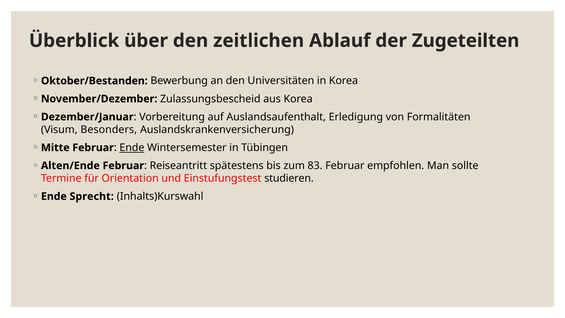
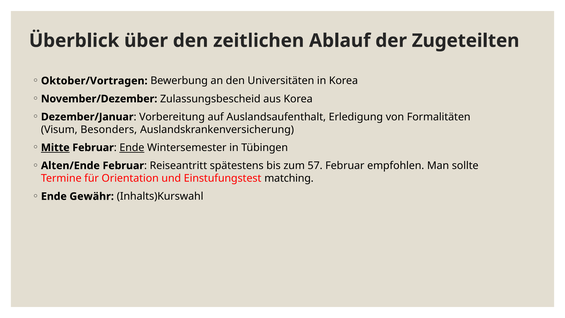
Oktober/Bestanden: Oktober/Bestanden -> Oktober/Vortragen (94, 81)
Mitte underline: none -> present (55, 148)
83: 83 -> 57 (315, 166)
studieren: studieren -> matching (289, 178)
Sprecht: Sprecht -> Gewähr (92, 196)
